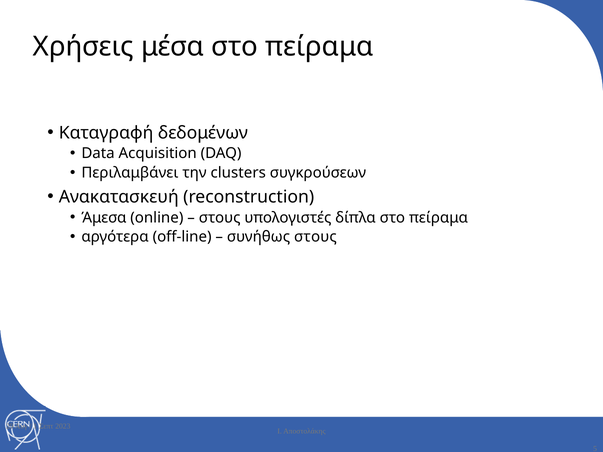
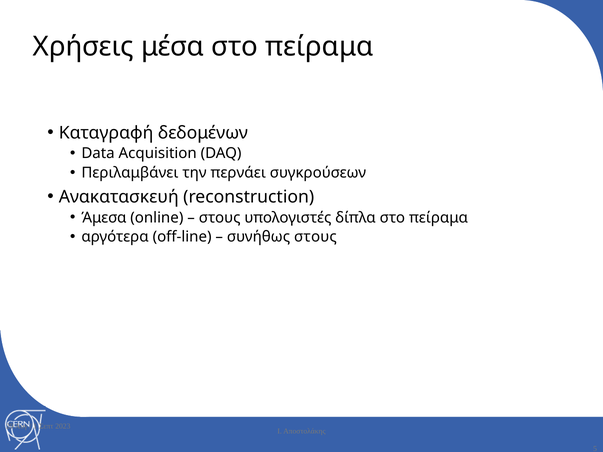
clusters: clusters -> περνάει (238, 173)
